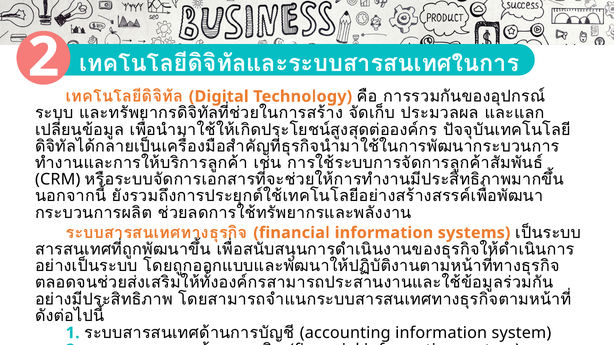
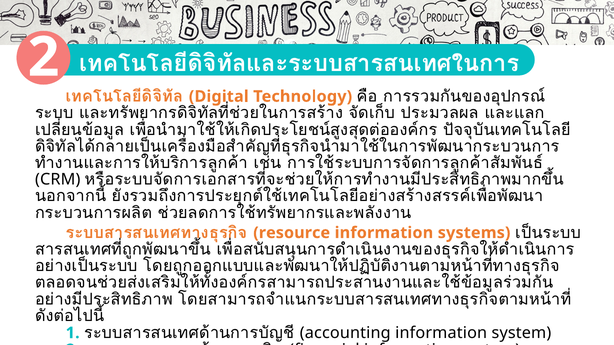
financial: financial -> resource (292, 233)
